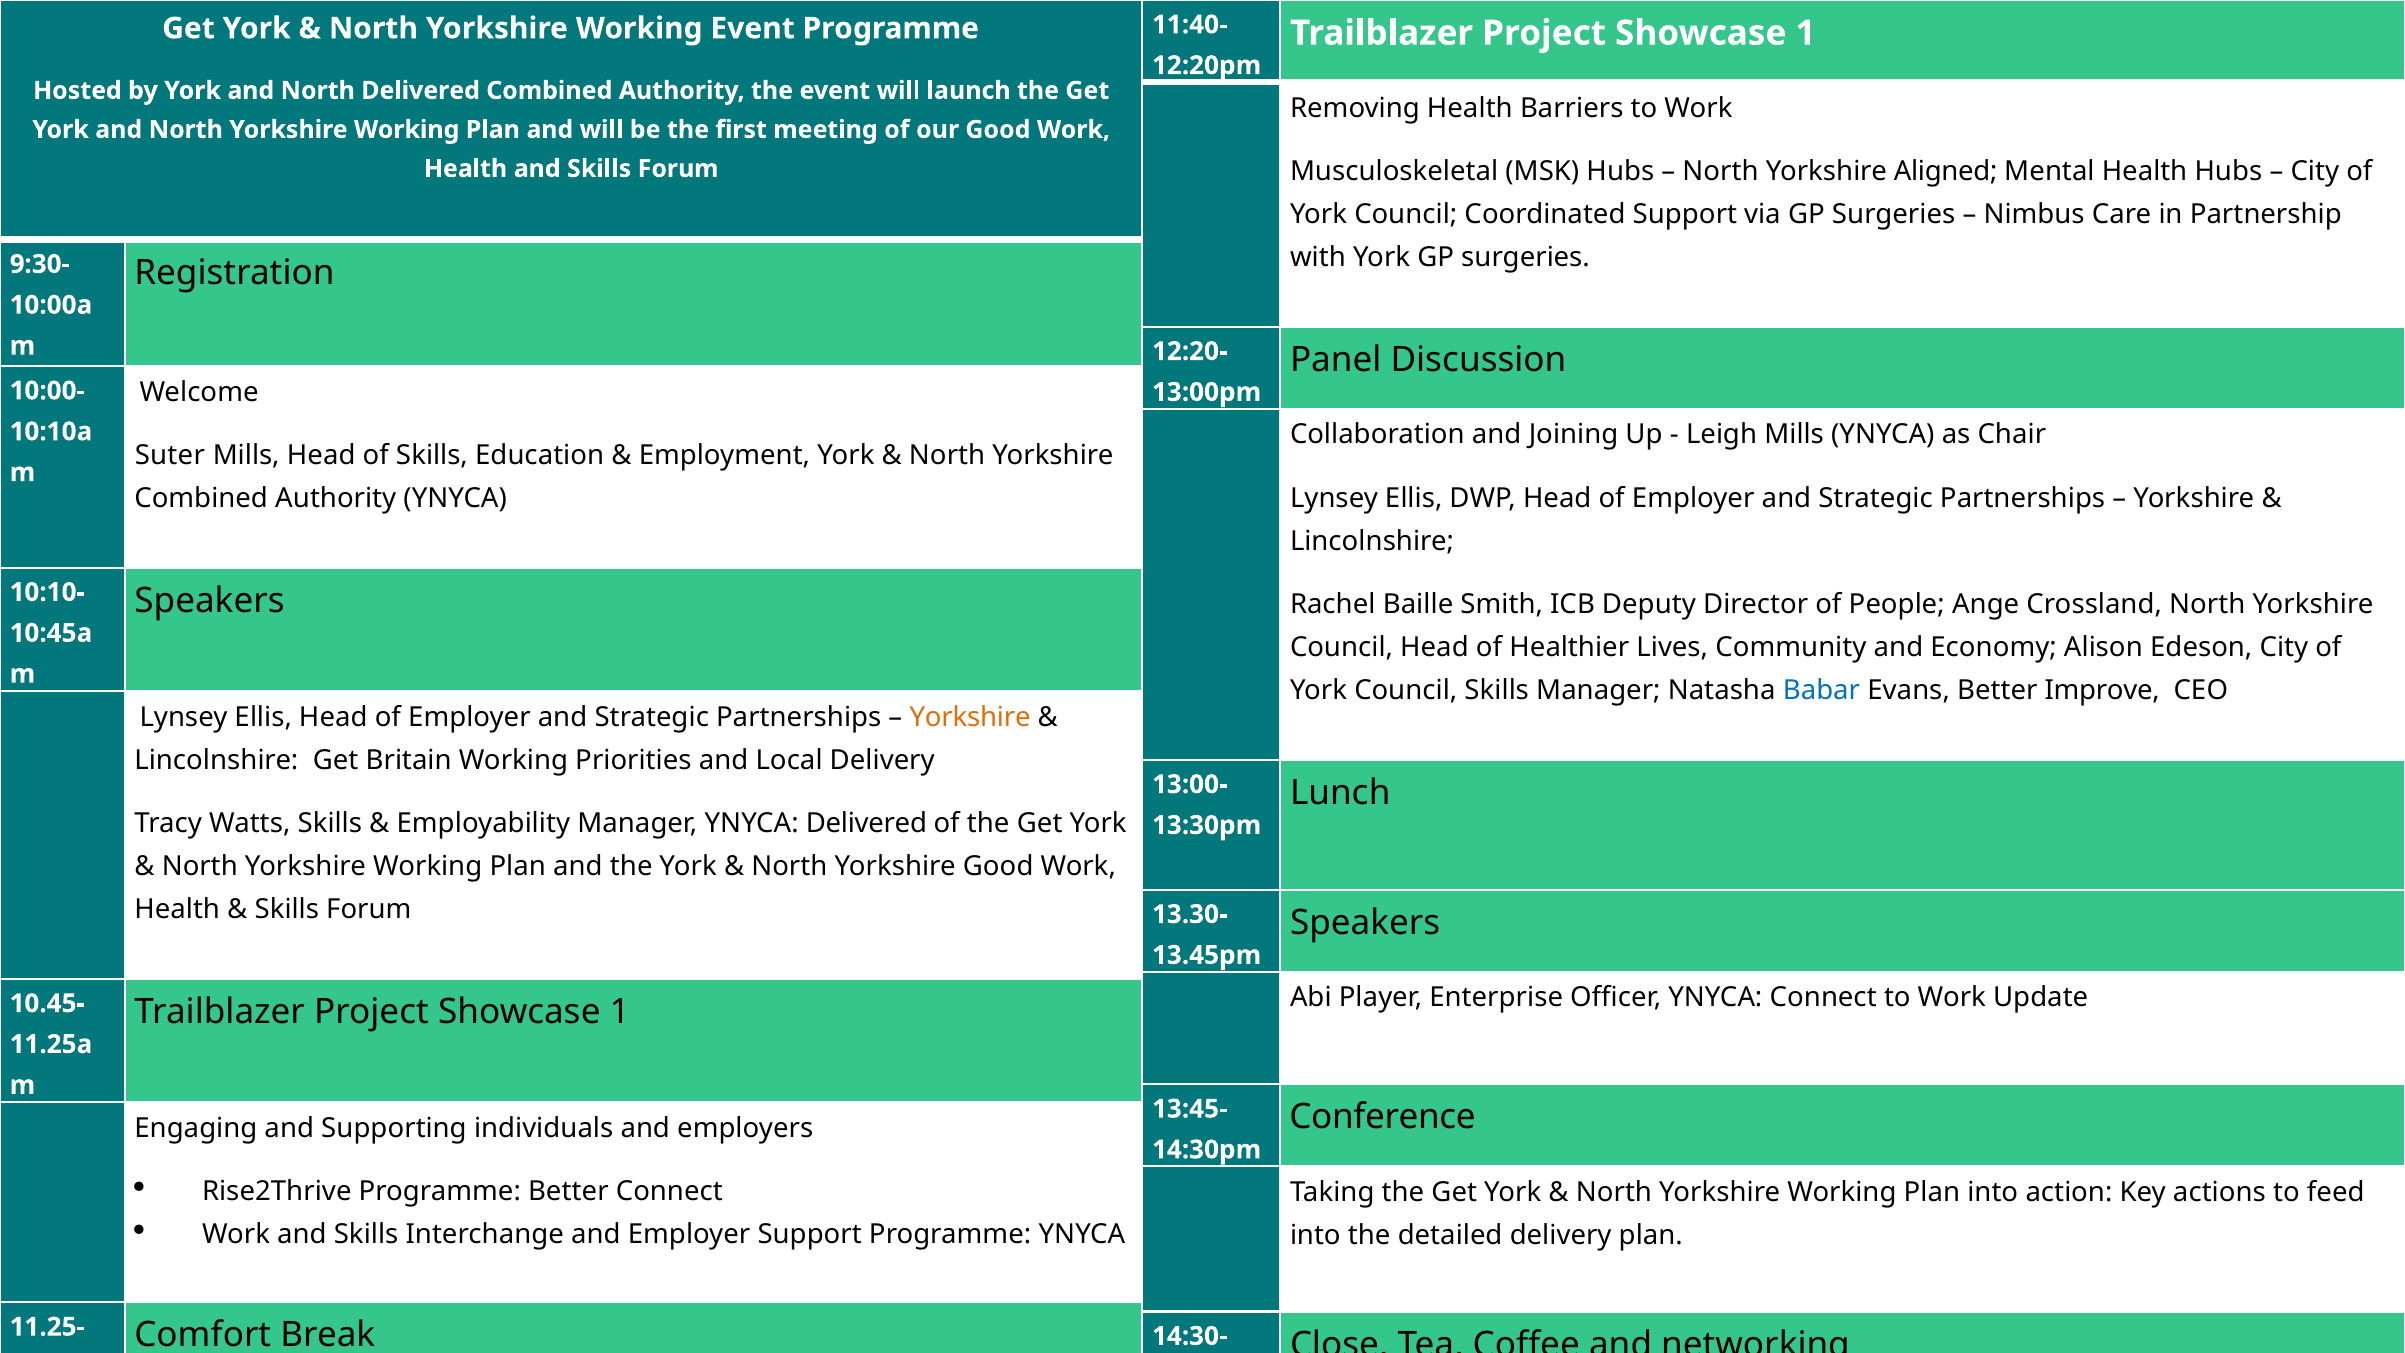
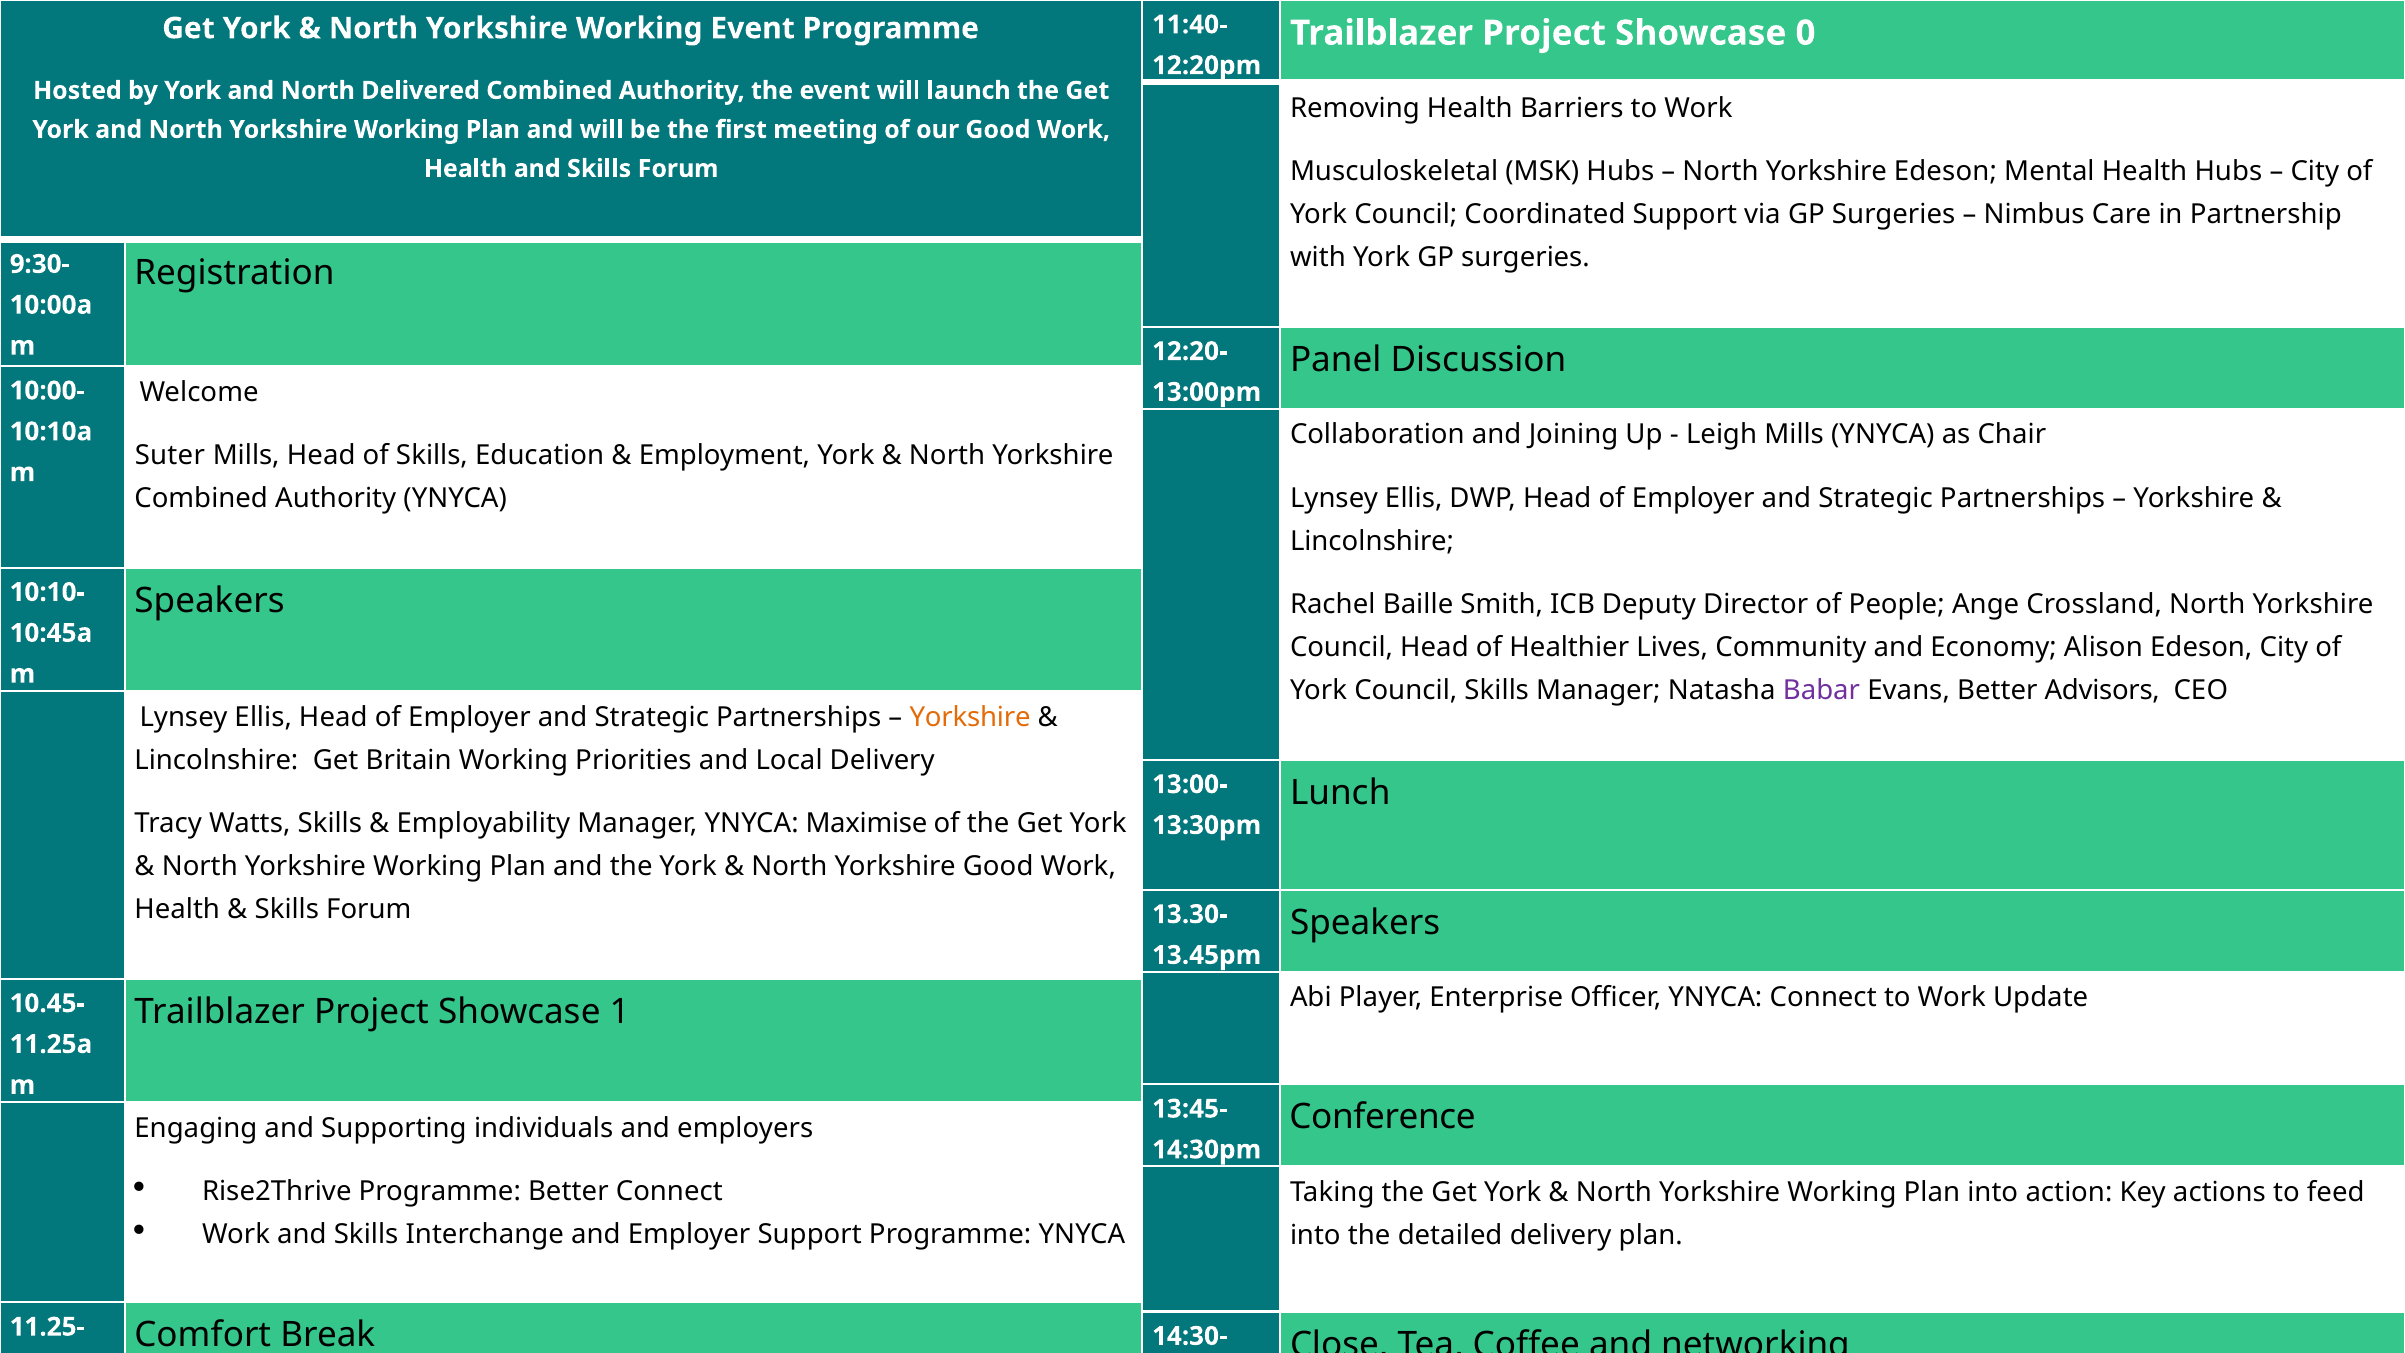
1: 1 -> 0 (1806, 33)
Yorkshire Aligned: Aligned -> Edeson (1945, 171)
Babar colour: blue -> purple (1821, 691)
Improve: Improve -> Advisors (2102, 691)
YNYCA Delivered: Delivered -> Maximise (866, 823)
